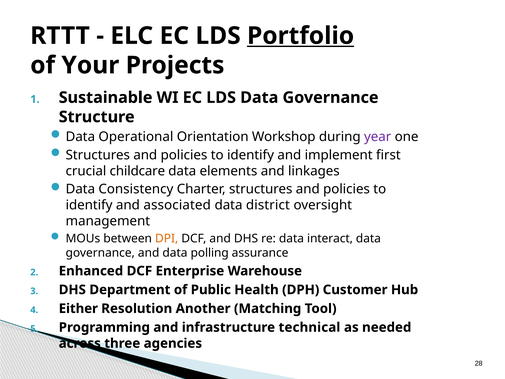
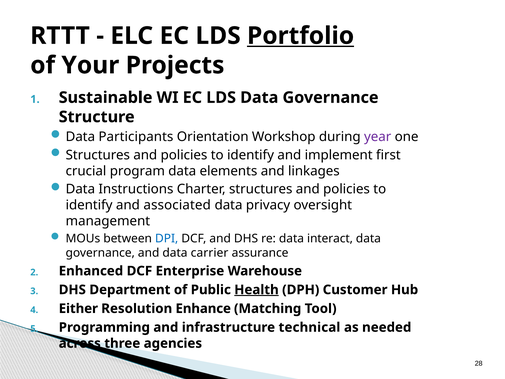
Operational: Operational -> Participants (136, 137)
childcare: childcare -> program (137, 171)
Consistency: Consistency -> Instructions (136, 189)
district: district -> privacy (268, 205)
DPI colour: orange -> blue (167, 238)
polling: polling -> carrier (210, 253)
Health underline: none -> present (256, 290)
Another: Another -> Enhance (203, 308)
